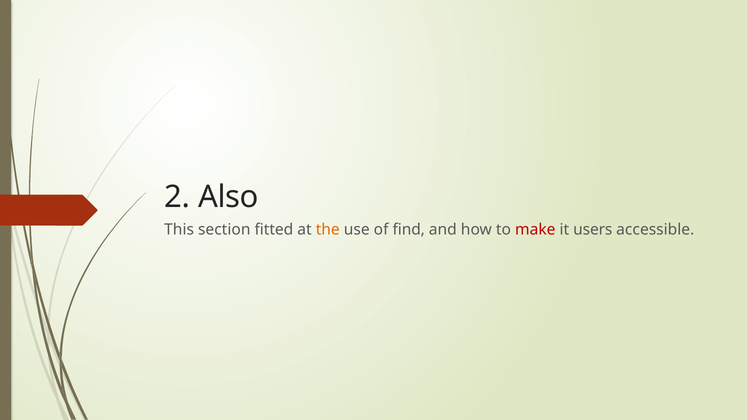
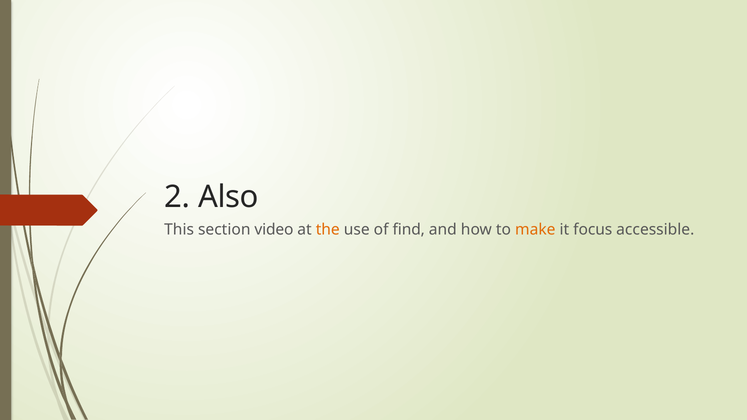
fitted: fitted -> video (274, 230)
make colour: red -> orange (535, 230)
users: users -> focus (593, 230)
